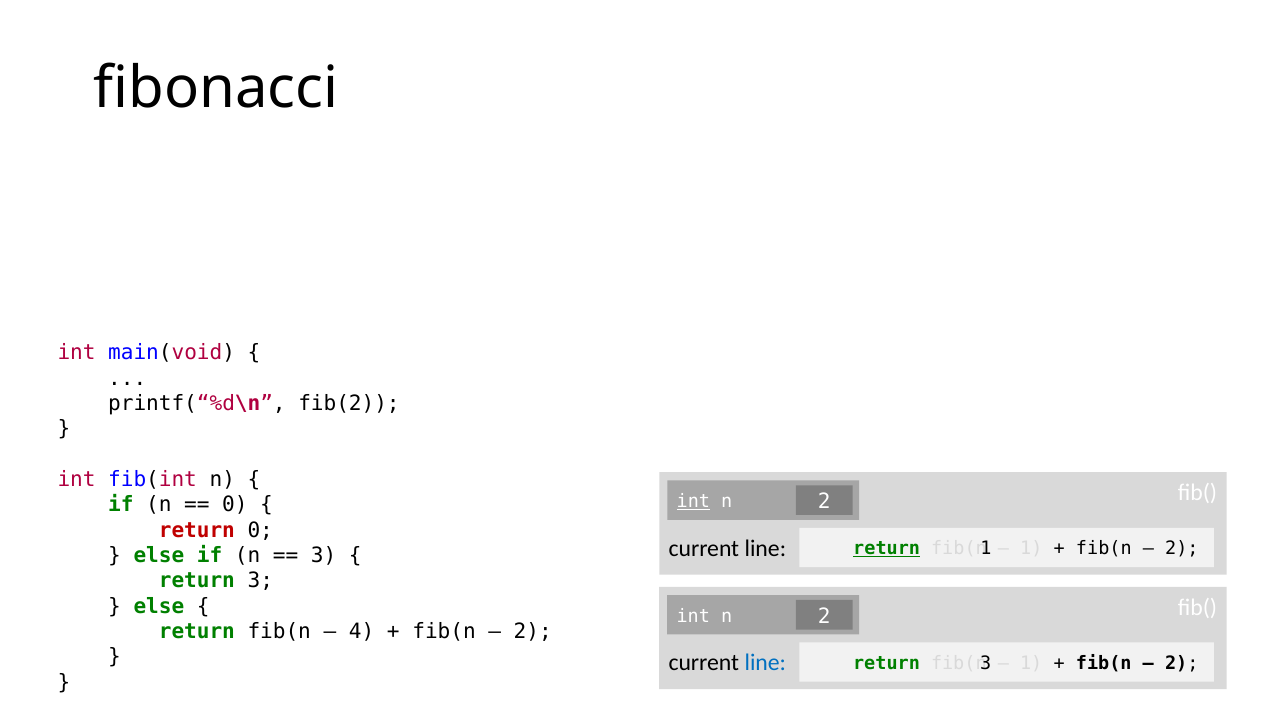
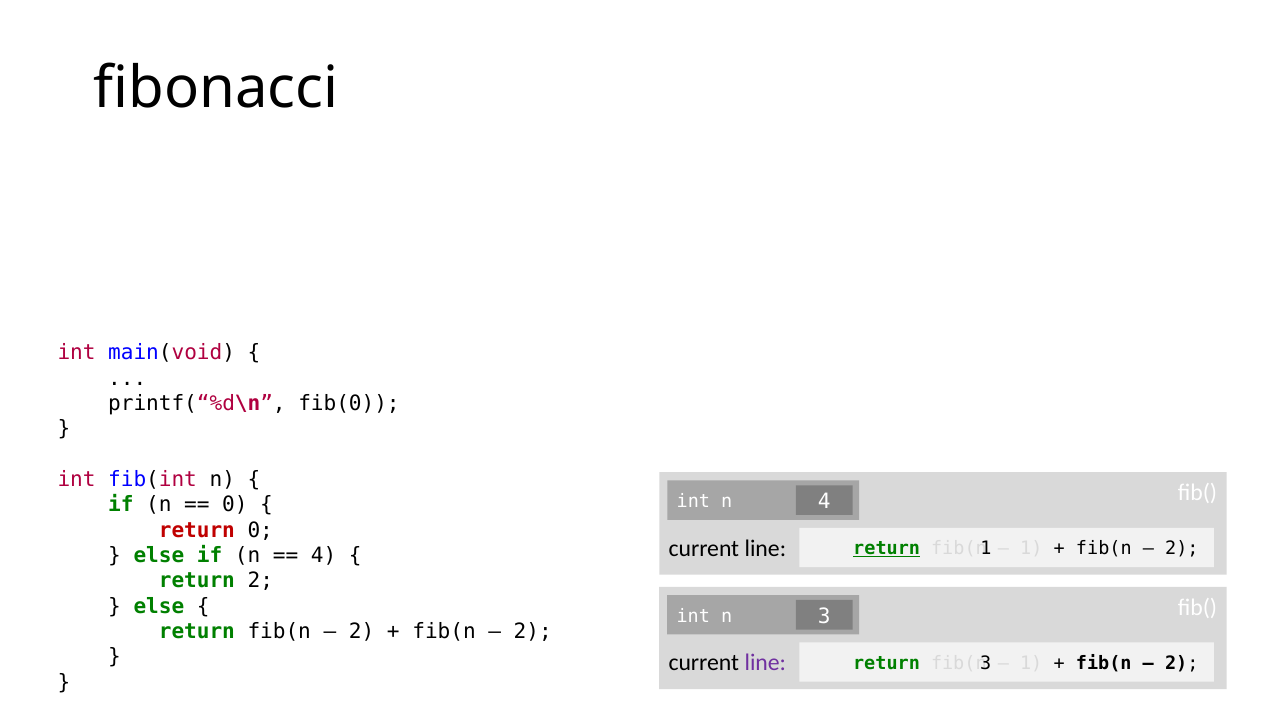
fib(2: fib(2 -> fib(0 (349, 403)
int underline: present -> none (693, 501)
2: 2 -> 4 (824, 501)
3: 3 -> 4 (324, 555)
return 3: 3 -> 2 (260, 581)
2: 2 -> 3 (824, 616)
4: 4 -> 2 (362, 631)
line colour: blue -> purple (765, 663)
